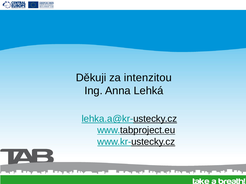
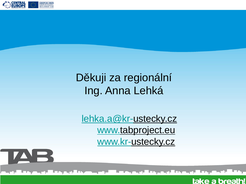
intenzitou: intenzitou -> regionální (148, 78)
